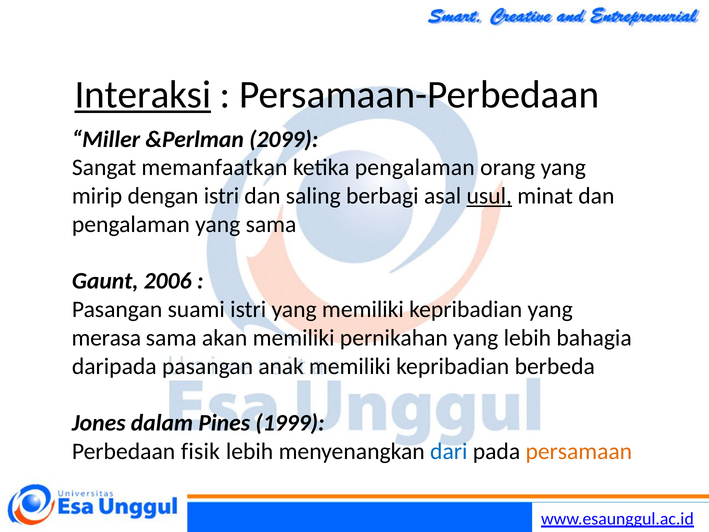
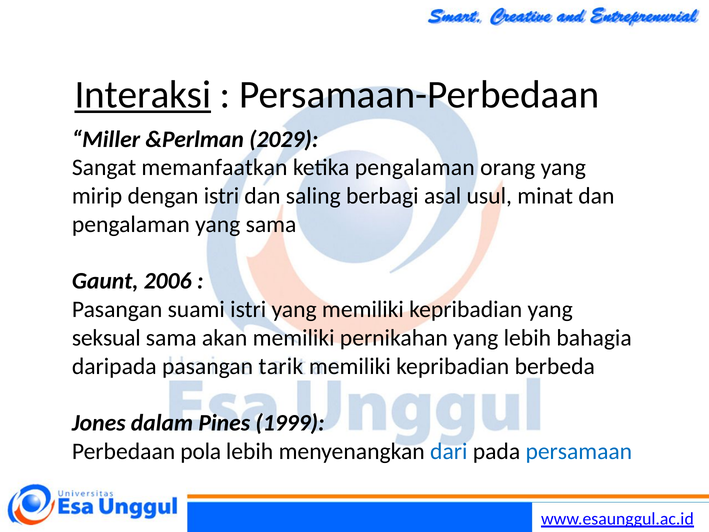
2099: 2099 -> 2029 (284, 139)
usul underline: present -> none (489, 196)
merasa: merasa -> seksual (106, 338)
anak: anak -> tarik (281, 366)
fisik: fisik -> pola (201, 451)
persamaan colour: orange -> blue (579, 451)
